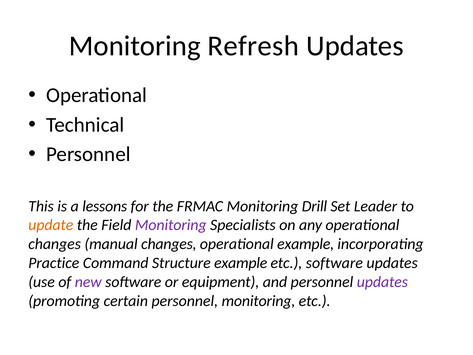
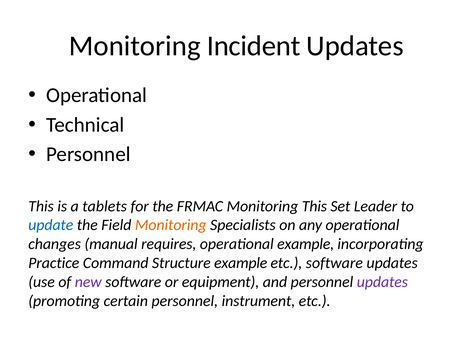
Refresh: Refresh -> Incident (254, 46)
lessons: lessons -> tablets (105, 206)
Monitoring Drill: Drill -> This (314, 206)
update colour: orange -> blue (51, 225)
Monitoring colour: purple -> orange (171, 225)
manual changes: changes -> requires (169, 244)
personnel monitoring: monitoring -> instrument (258, 301)
